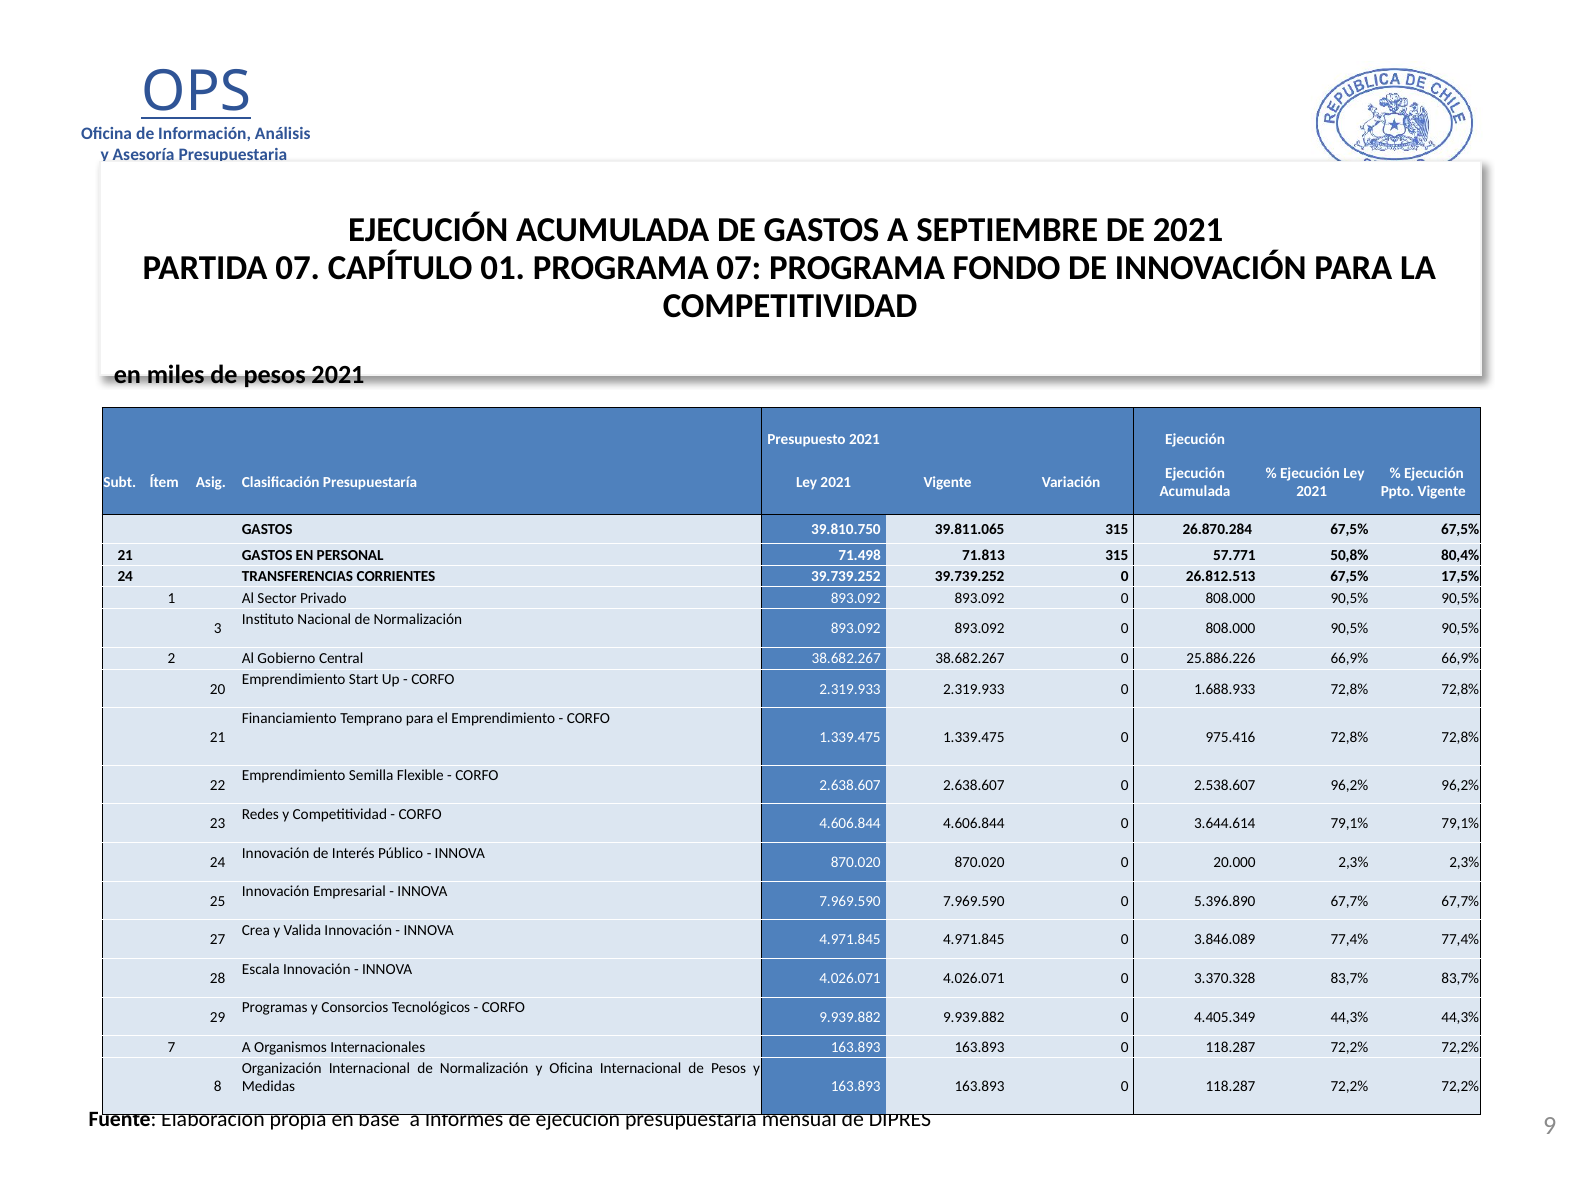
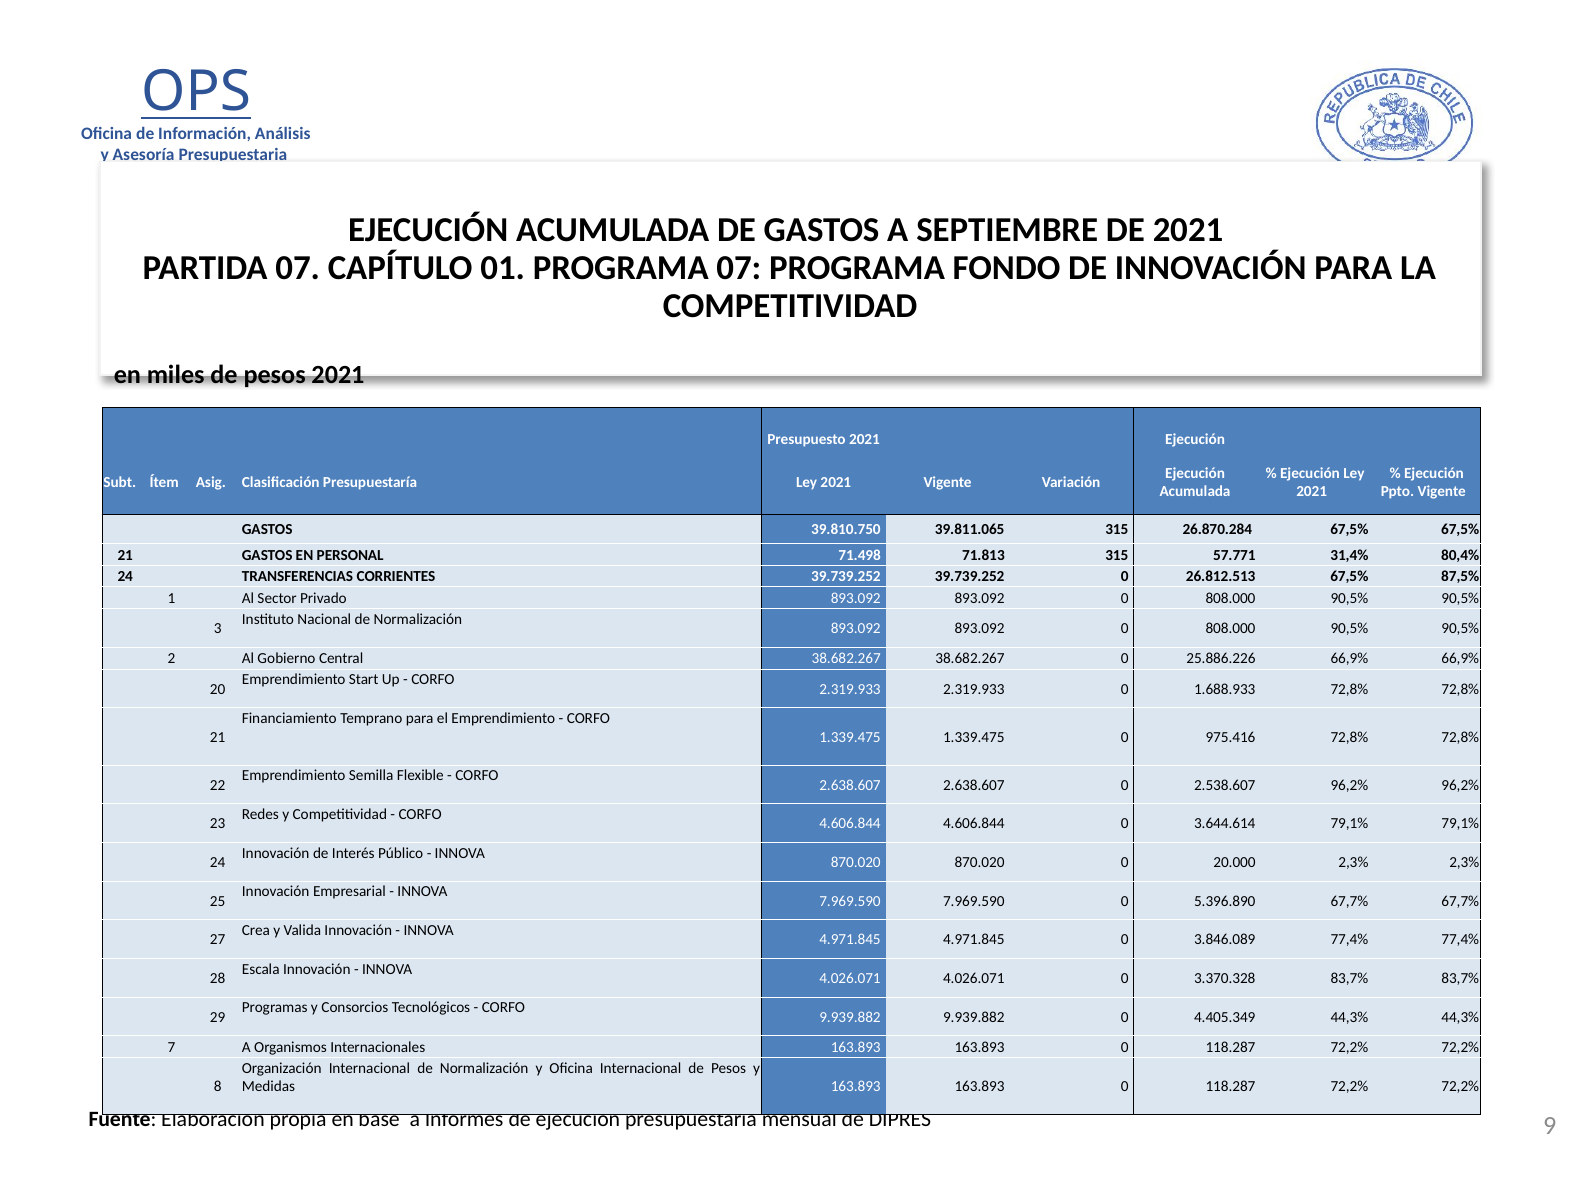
50,8%: 50,8% -> 31,4% (1349, 555)
17,5%: 17,5% -> 87,5% (1460, 577)
